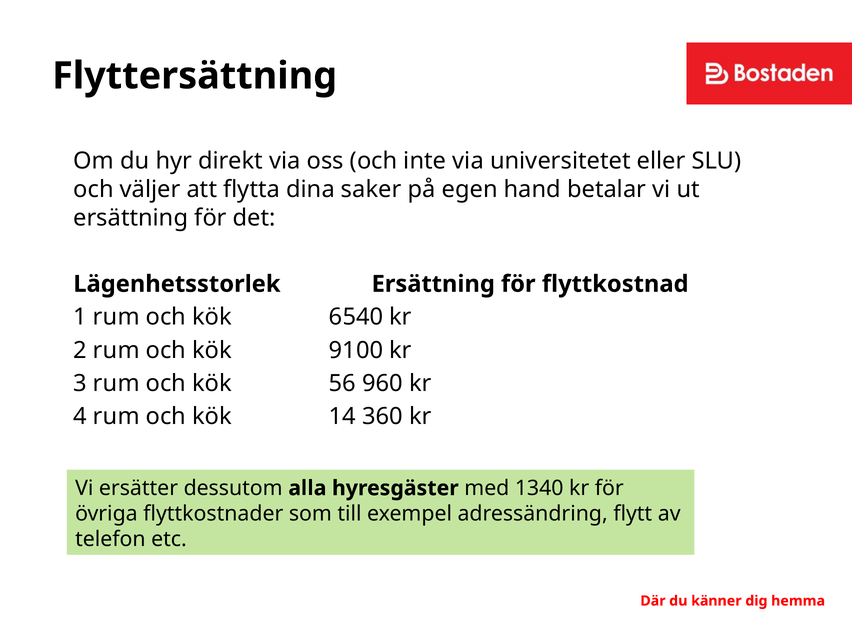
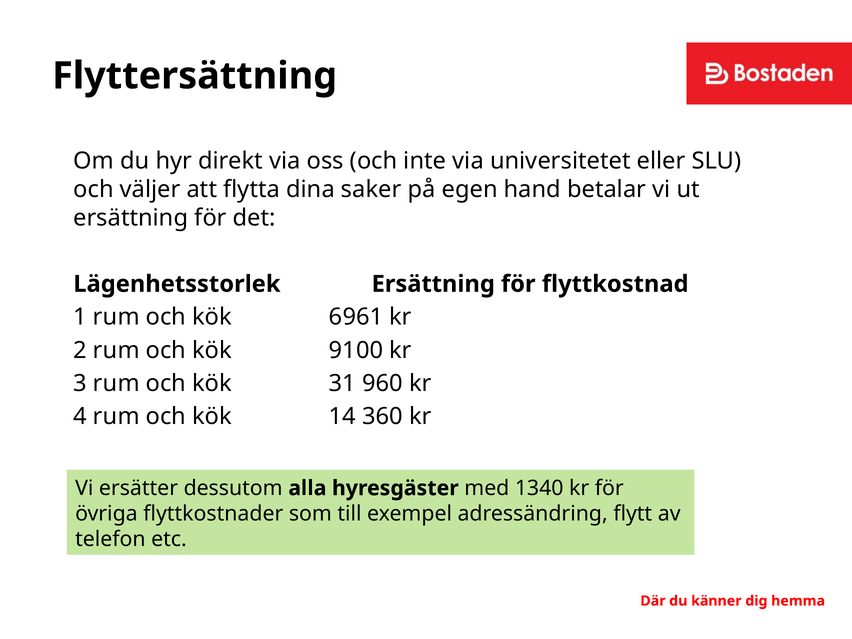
6540: 6540 -> 6961 (356, 317)
56: 56 -> 31 (342, 383)
